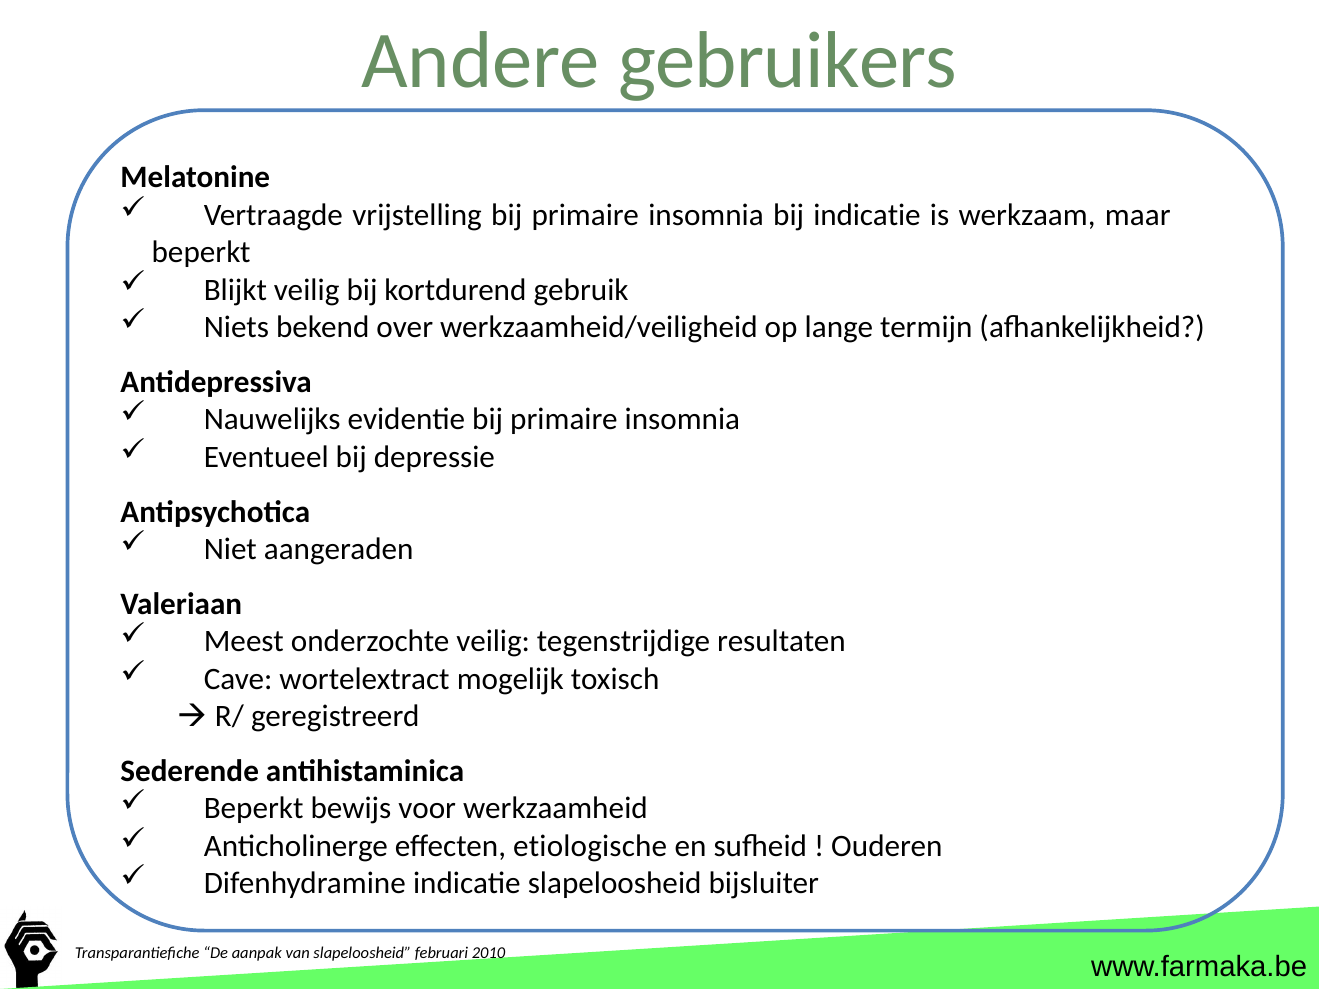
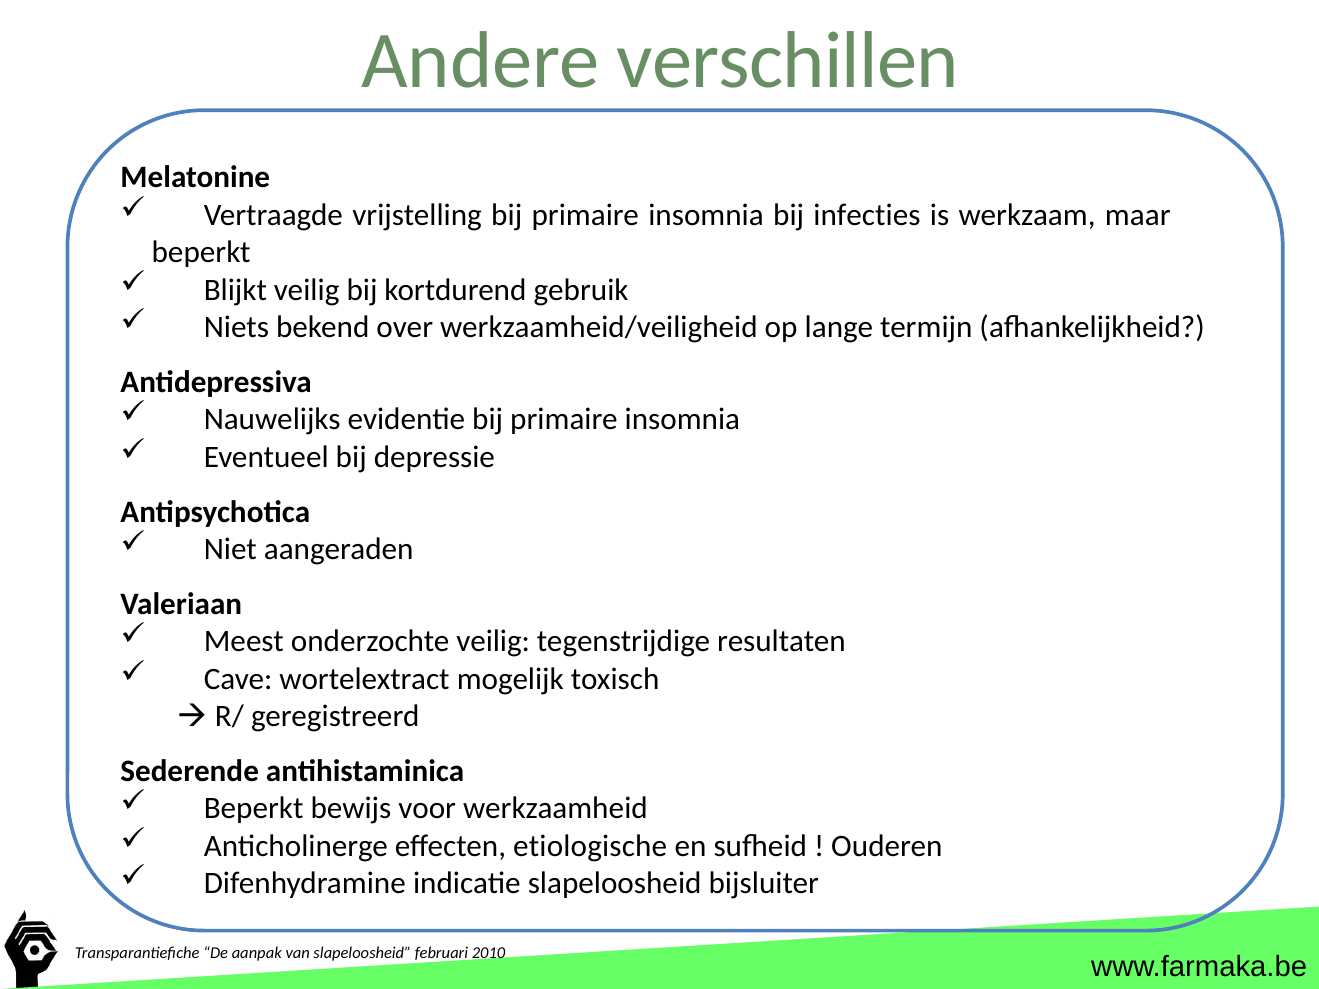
gebruikers: gebruikers -> verschillen (788, 60)
bij indicatie: indicatie -> infecties (867, 215)
